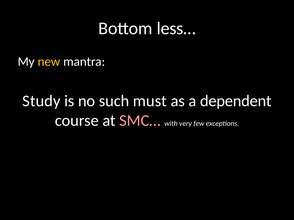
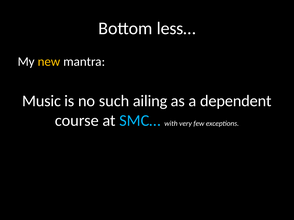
Study: Study -> Music (42, 101)
must: must -> ailing (150, 101)
SMC… colour: pink -> light blue (140, 121)
